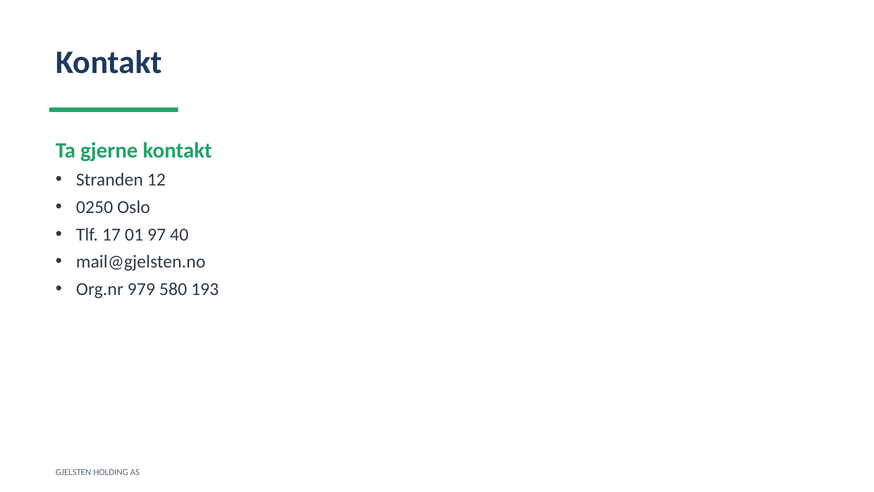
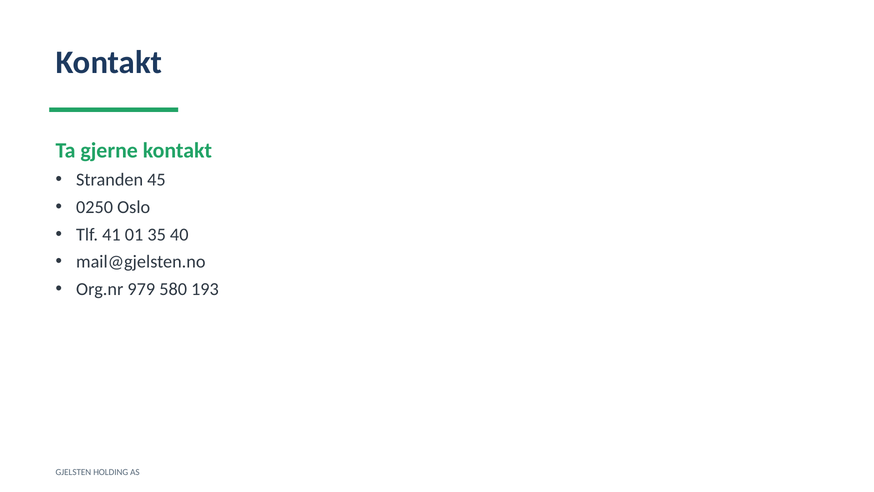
12: 12 -> 45 (156, 180)
17: 17 -> 41 (111, 234)
97: 97 -> 35 (157, 234)
